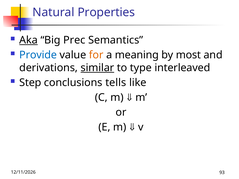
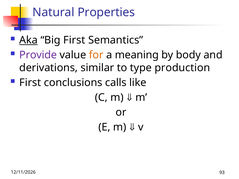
Big Prec: Prec -> First (74, 40)
Provide colour: blue -> purple (38, 55)
most: most -> body (188, 55)
similar underline: present -> none (97, 68)
interleaved: interleaved -> production (182, 68)
Step: Step -> First (30, 83)
tells: tells -> calls (116, 83)
